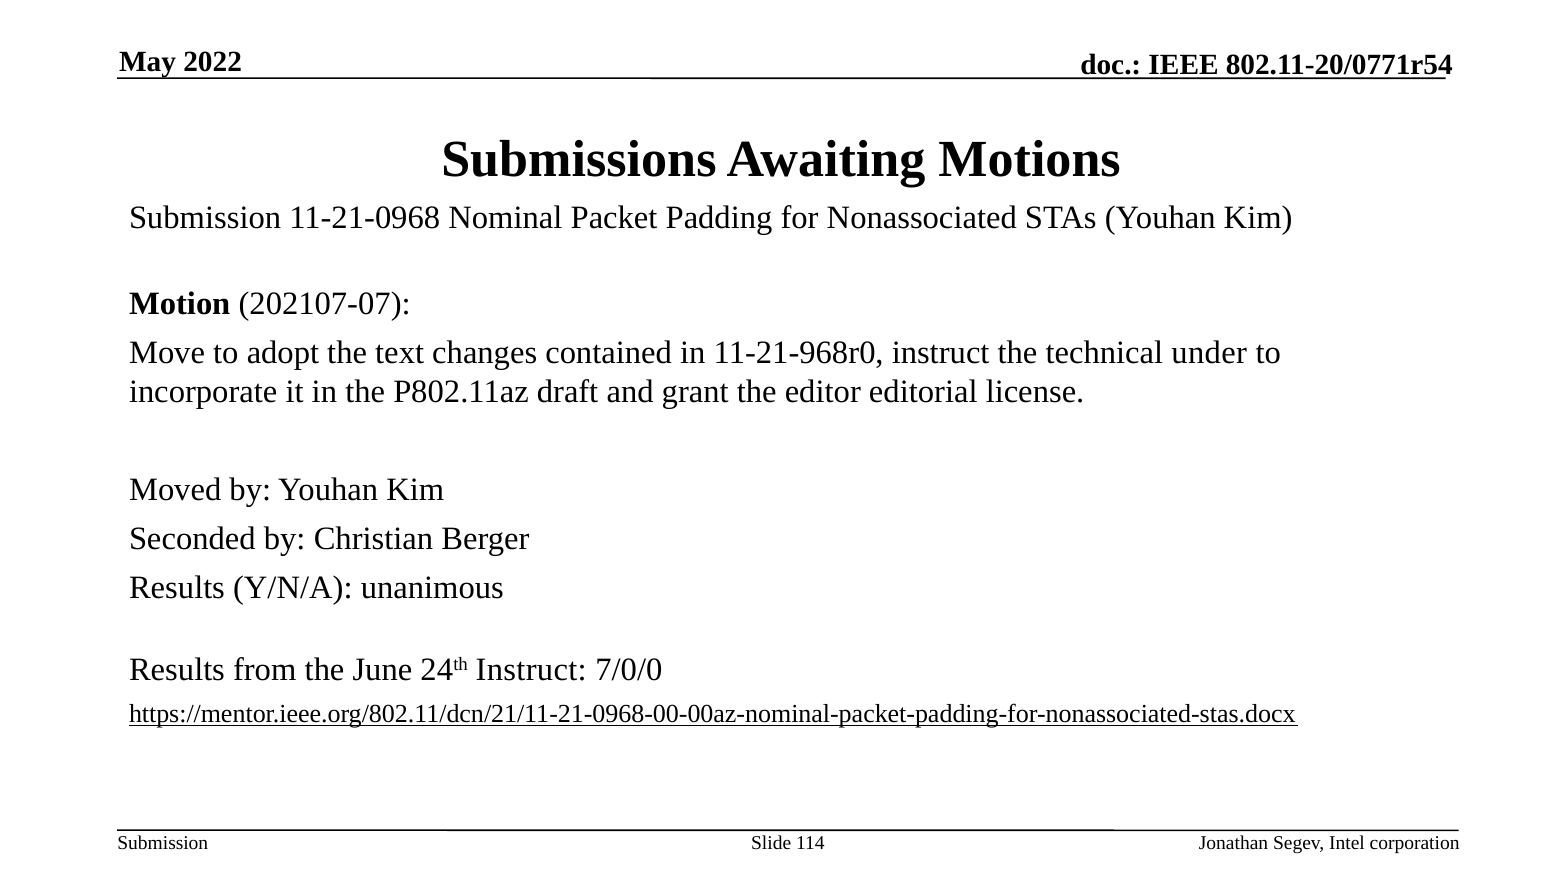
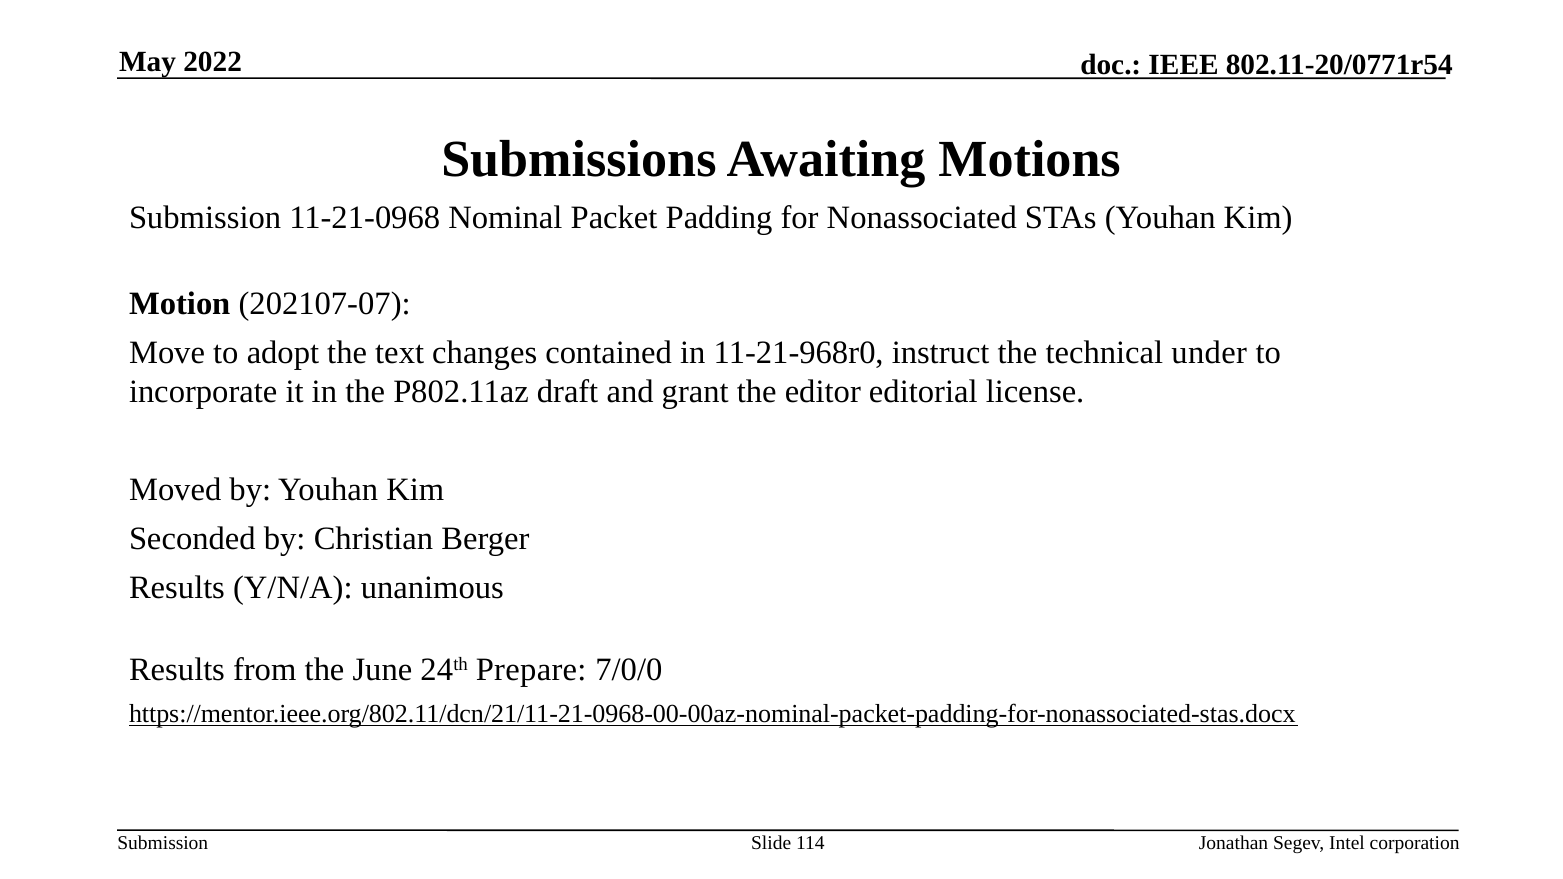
24th Instruct: Instruct -> Prepare (531, 670)
